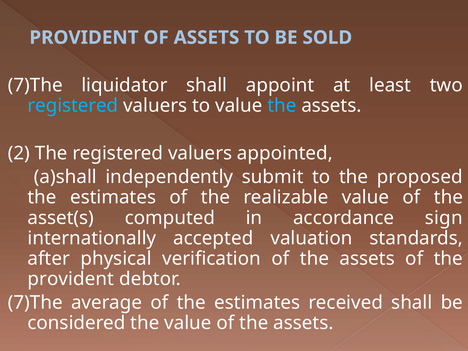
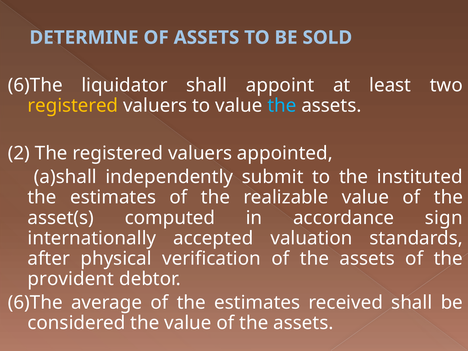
PROVIDENT: PROVIDENT -> DETERMINE (84, 38)
7)The: 7)The -> 6)The (35, 85)
registered colour: light blue -> yellow (73, 105)
proposed: proposed -> instituted (420, 177)
7)The: 7)The -> 6)The (35, 303)
